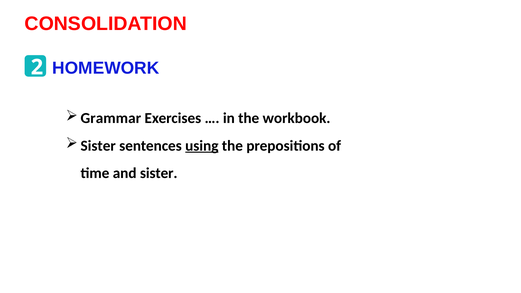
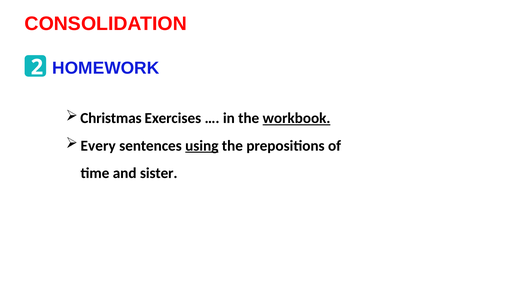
Grammar: Grammar -> Christmas (111, 118)
workbook underline: none -> present (297, 118)
Sister: Sister -> Every (98, 146)
